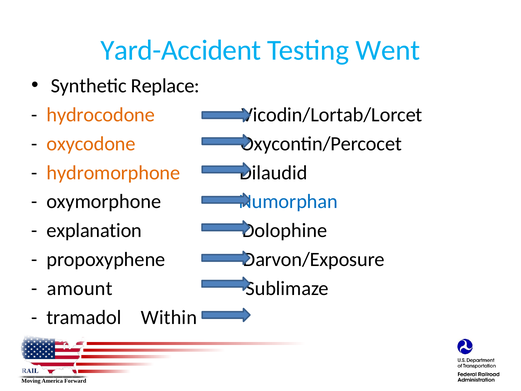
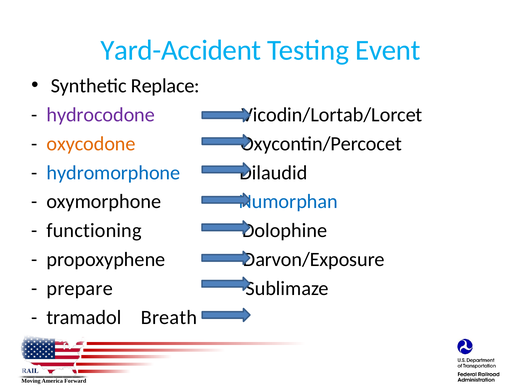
Went: Went -> Event (388, 50)
hydrocodone colour: orange -> purple (101, 115)
hydromorphone colour: orange -> blue (113, 173)
explanation: explanation -> functioning (94, 230)
amount: amount -> prepare (80, 288)
Within: Within -> Breath (169, 317)
